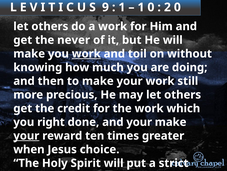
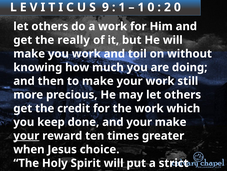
never: never -> really (74, 40)
work underline: present -> none (86, 53)
right: right -> keep (51, 122)
